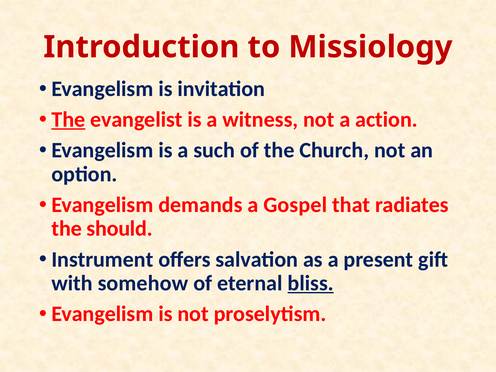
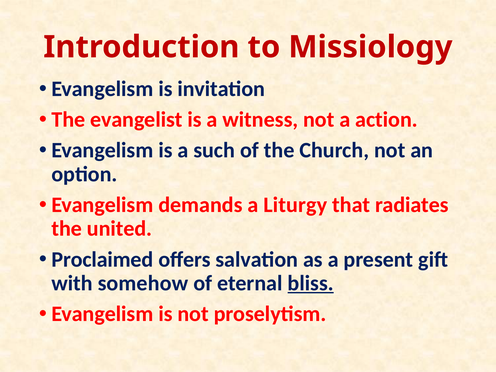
The underline: present -> none (68, 120)
Gospel: Gospel -> Liturgy (295, 205)
should: should -> united (120, 229)
Instrument: Instrument -> Proclaimed (102, 259)
